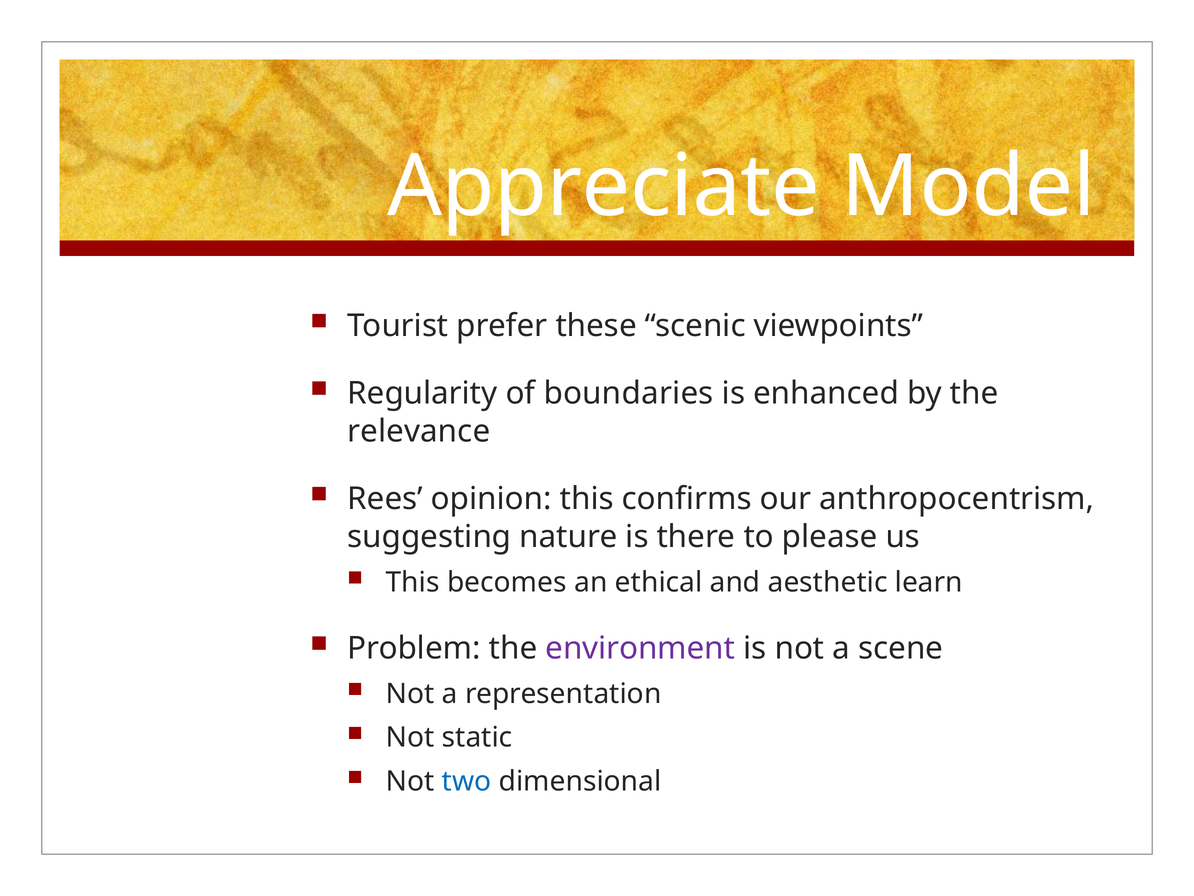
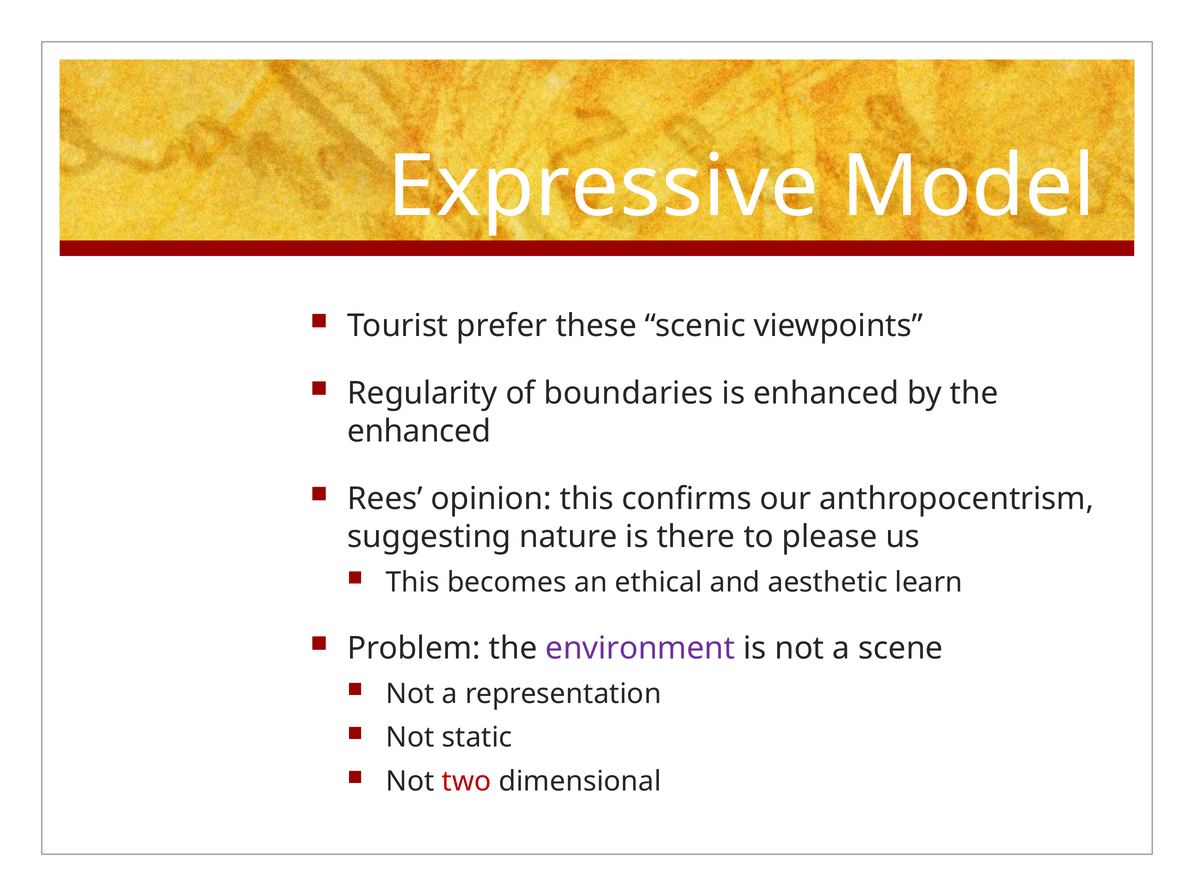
Appreciate: Appreciate -> Expressive (603, 187)
relevance: relevance -> enhanced (419, 431)
two colour: blue -> red (467, 781)
